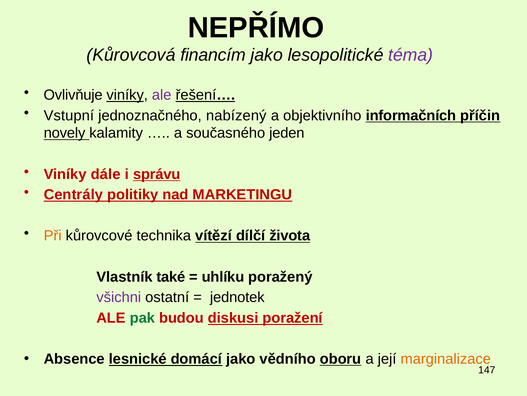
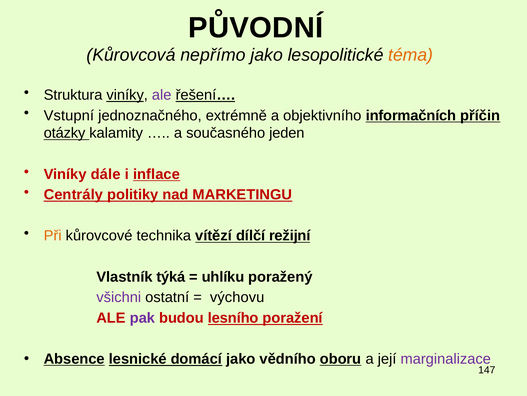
NEPŘÍMO: NEPŘÍMO -> PŮVODNÍ (256, 28)
financím: financím -> nepřímo (213, 55)
téma colour: purple -> orange (411, 55)
Ovlivňuje: Ovlivňuje -> Struktura (73, 95)
nabízený: nabízený -> extrémně (236, 115)
novely: novely -> otázky (65, 133)
správu: správu -> inflace (157, 174)
života: života -> režijní (290, 235)
také: také -> týká (171, 276)
jednotek: jednotek -> výchovu (237, 297)
pak colour: green -> purple (142, 317)
diskusi: diskusi -> lesního (233, 317)
Absence underline: none -> present (74, 358)
marginalizace colour: orange -> purple (446, 358)
